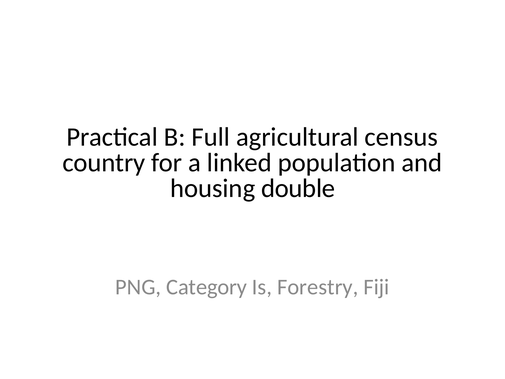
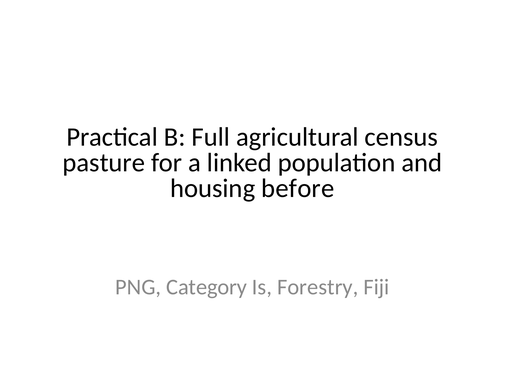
country: country -> pasture (104, 163)
double: double -> before (298, 188)
